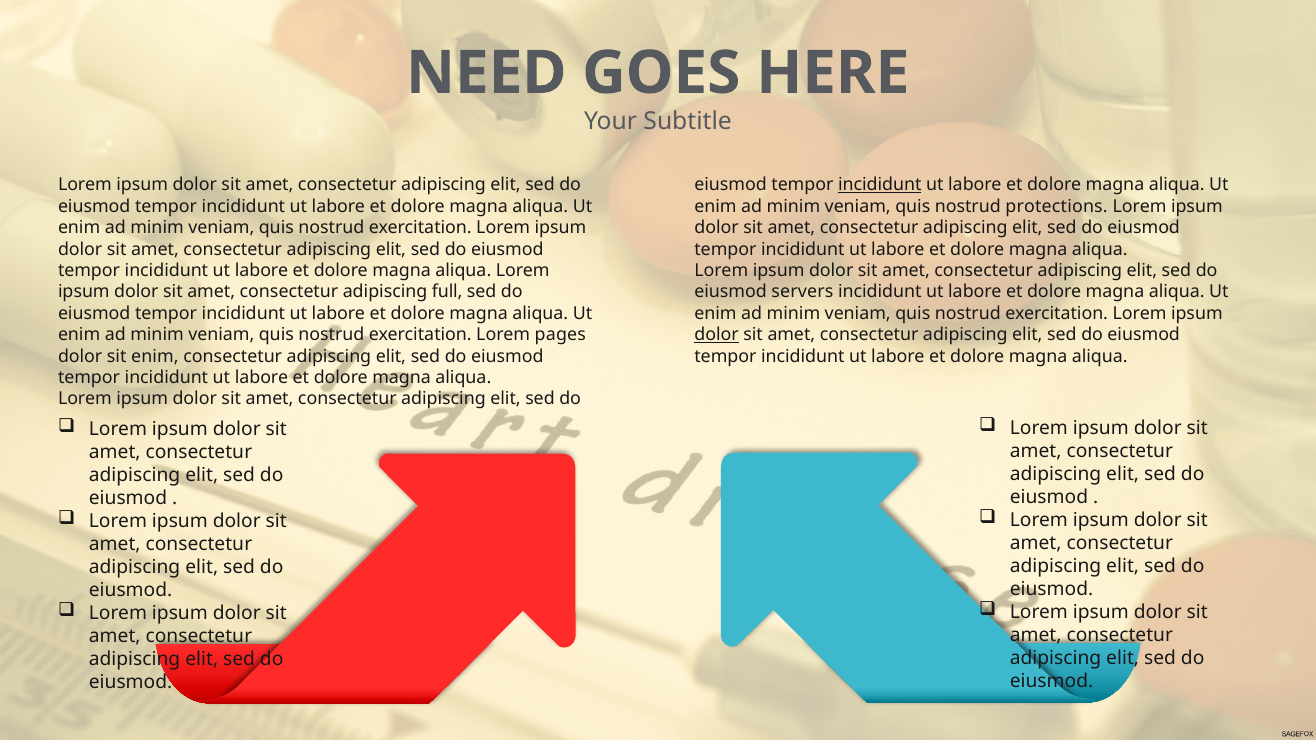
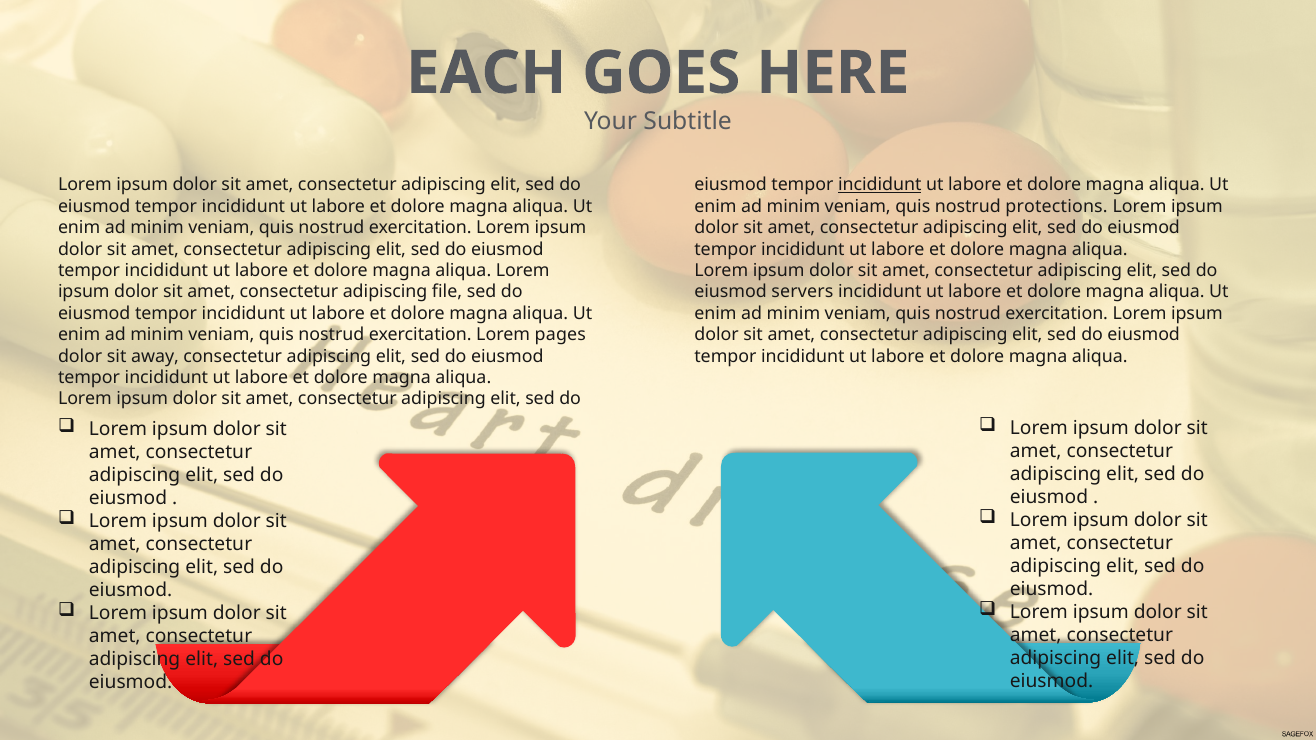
NEED: NEED -> EACH (486, 73)
full: full -> file (447, 292)
dolor underline: present -> none (717, 335)
sit enim: enim -> away (155, 356)
